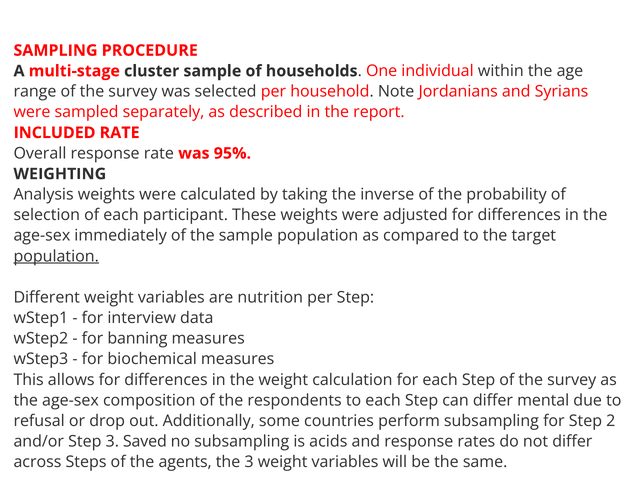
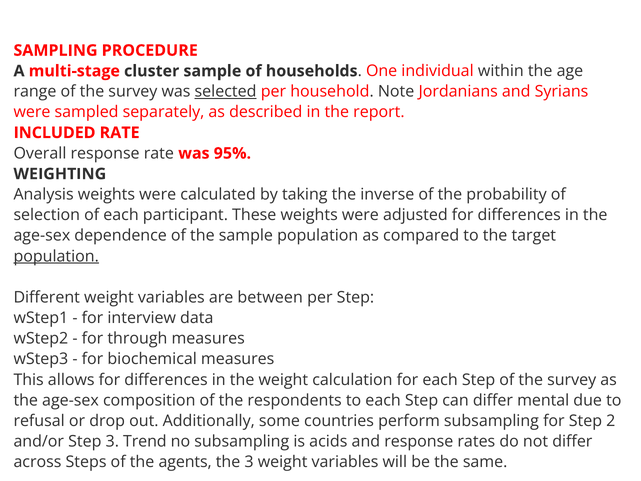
selected underline: none -> present (226, 92)
immediately: immediately -> dependence (121, 236)
nutrition: nutrition -> between (270, 297)
banning: banning -> through (137, 338)
Saved: Saved -> Trend (145, 441)
